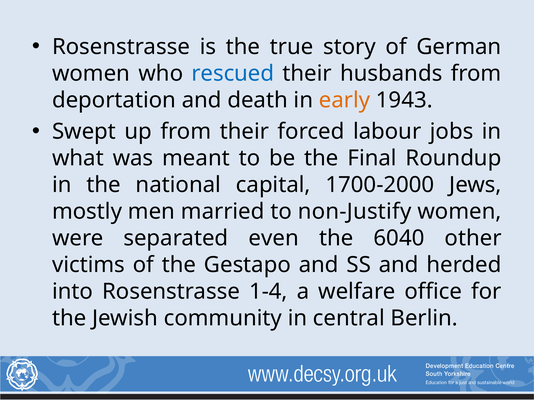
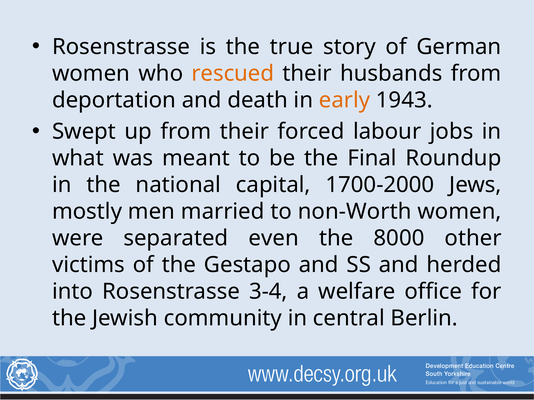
rescued colour: blue -> orange (233, 74)
non-Justify: non-Justify -> non-Worth (355, 212)
6040: 6040 -> 8000 (399, 239)
1-4: 1-4 -> 3-4 (268, 292)
